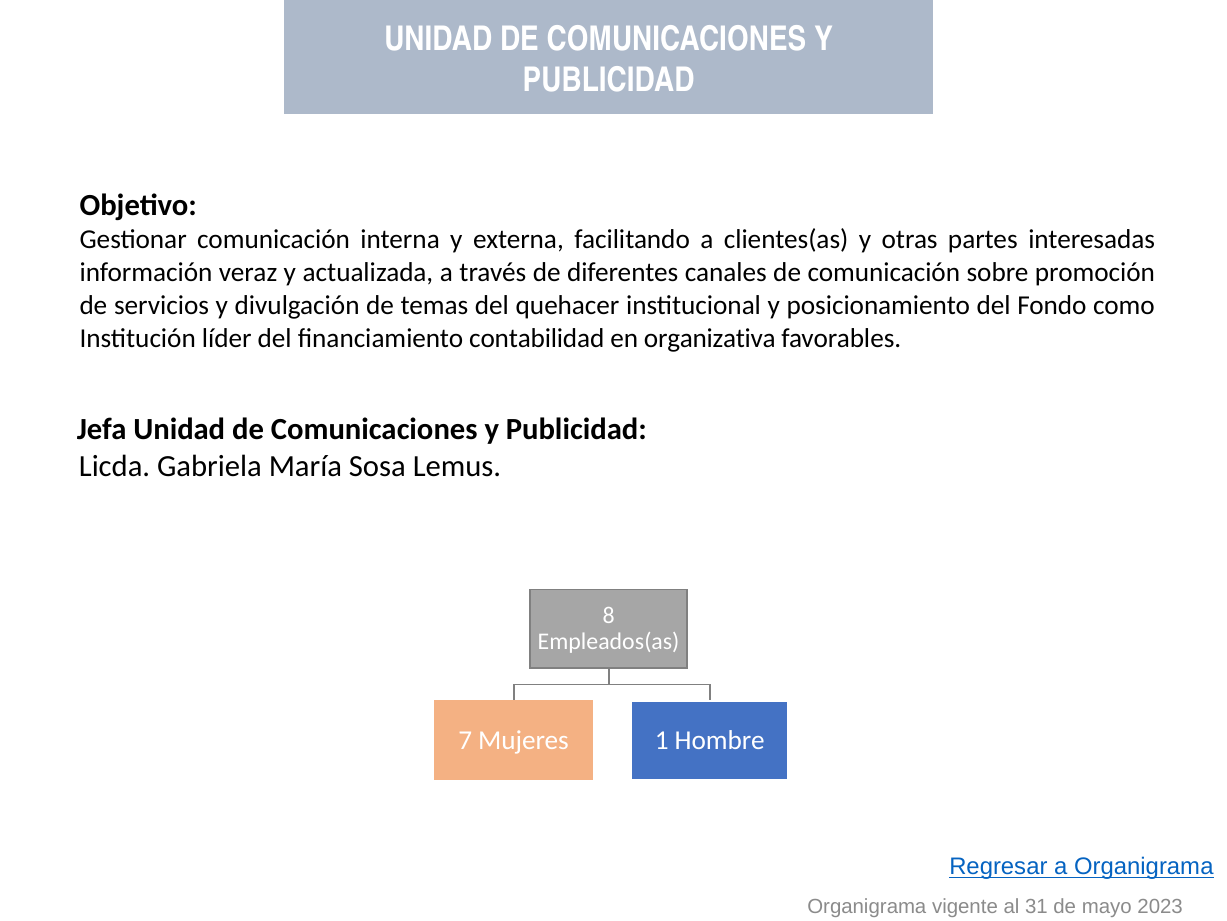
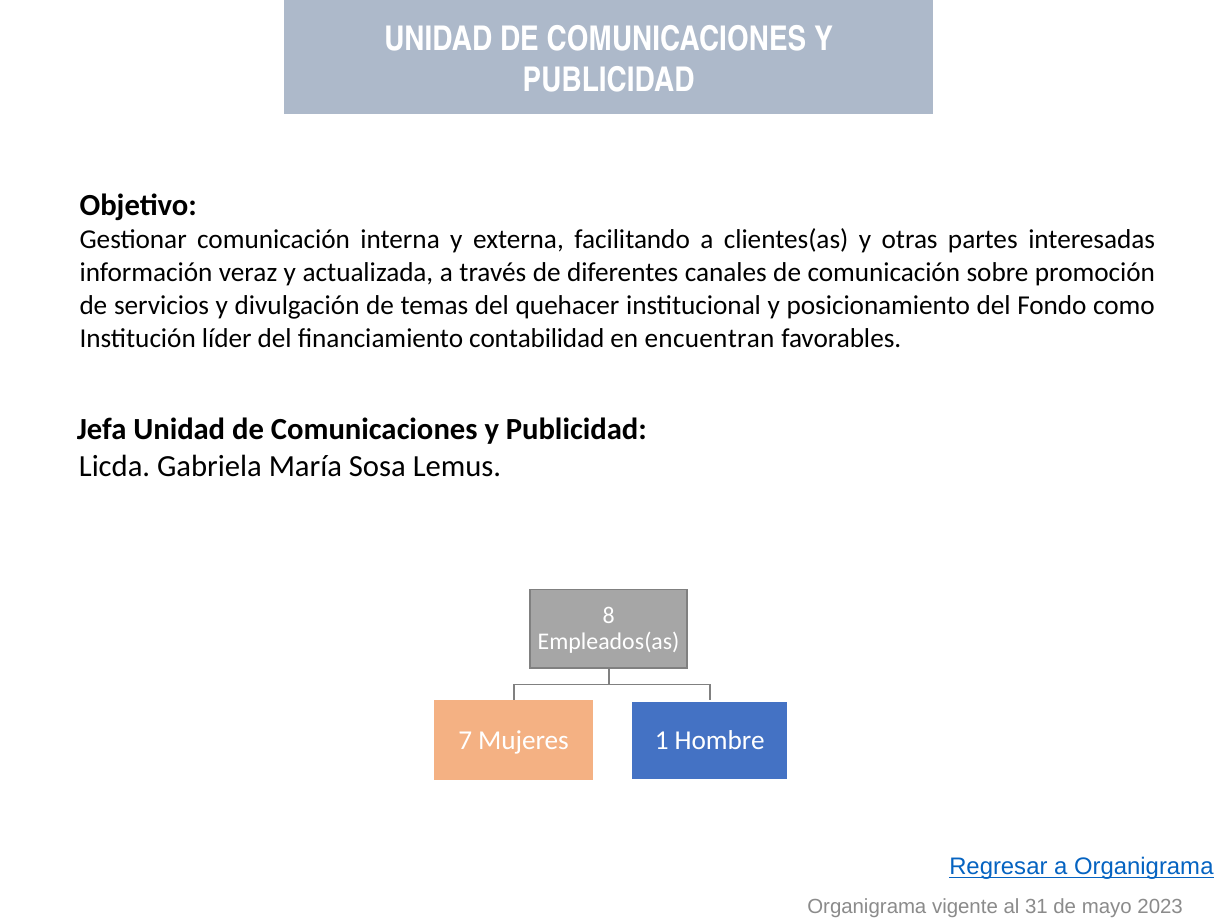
organizativa: organizativa -> encuentran (710, 338)
